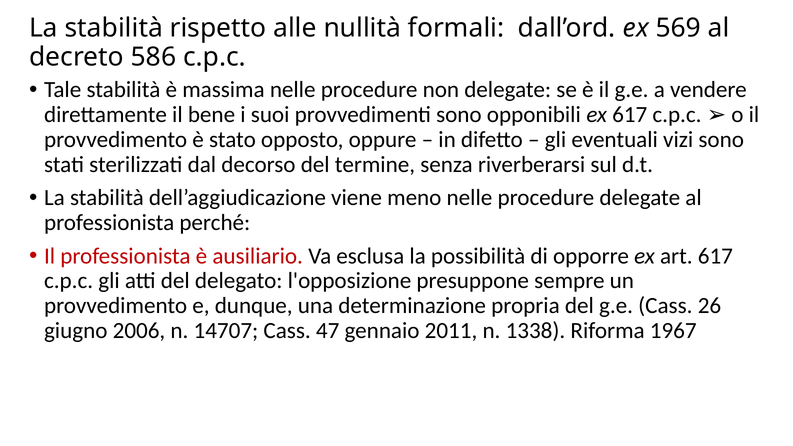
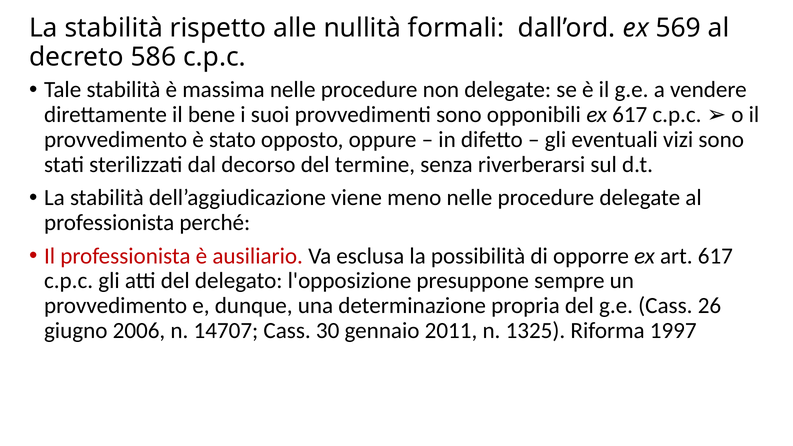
47: 47 -> 30 (328, 331)
1338: 1338 -> 1325 (535, 331)
1967: 1967 -> 1997 (673, 331)
